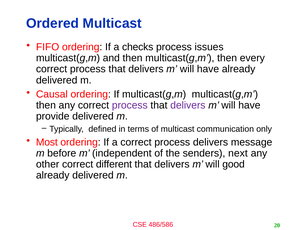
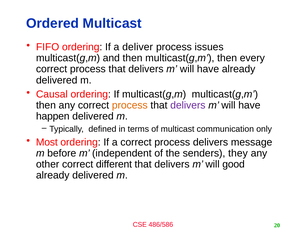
checks: checks -> deliver (138, 47)
process colour: purple -> orange (130, 105)
provide: provide -> happen (53, 116)
next: next -> they (238, 153)
